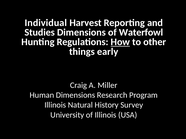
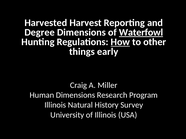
Individual: Individual -> Harvested (46, 23)
Studies: Studies -> Degree (40, 32)
Waterfowl underline: none -> present (141, 32)
